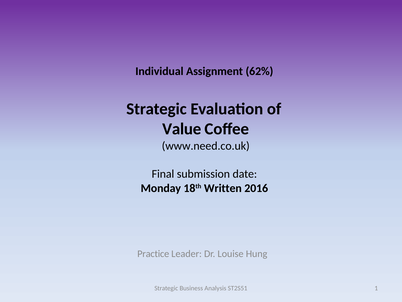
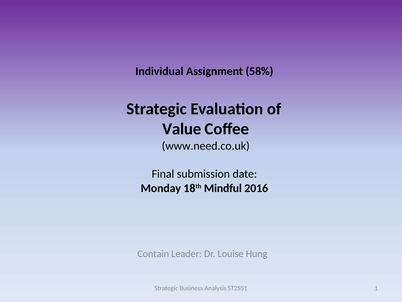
62%: 62% -> 58% (259, 71)
Written: Written -> Mindful (223, 188)
Practice: Practice -> Contain (153, 253)
